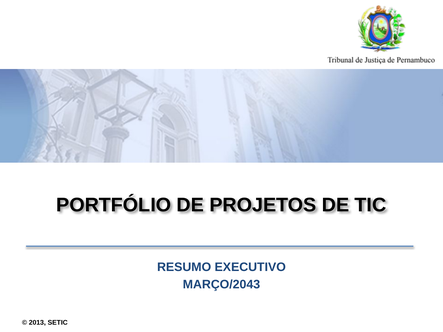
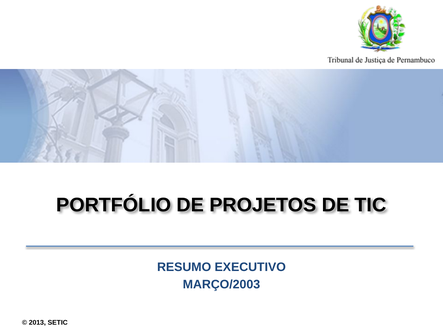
MARÇO/2043: MARÇO/2043 -> MARÇO/2003 (221, 285)
